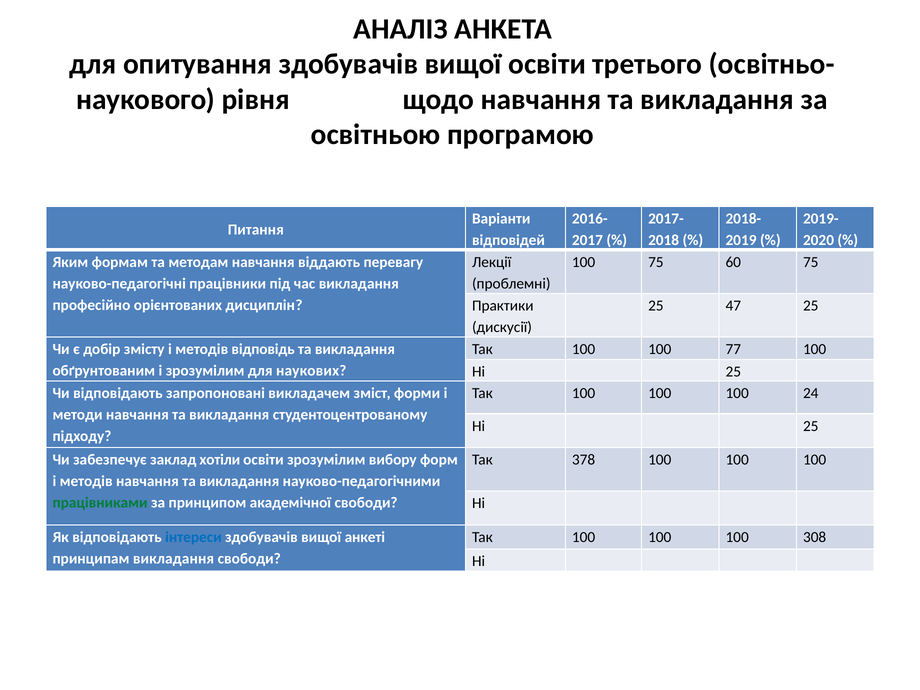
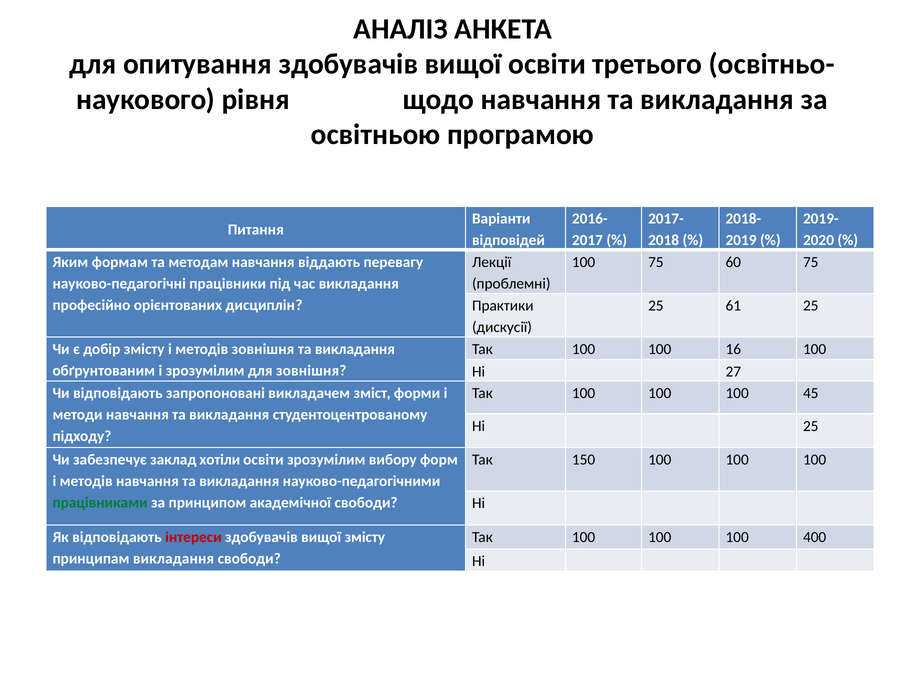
47: 47 -> 61 (733, 306)
методів відповідь: відповідь -> зовнішня (263, 349)
77: 77 -> 16 (733, 349)
для наукових: наукових -> зовнішня (311, 371)
25: 25 -> 27 (733, 372)
24: 24 -> 45 (811, 393)
378: 378 -> 150 (584, 460)
інтереси colour: blue -> red (193, 537)
вищої анкеті: анкеті -> змісту (365, 537)
308: 308 -> 400 (815, 537)
